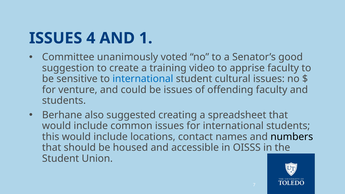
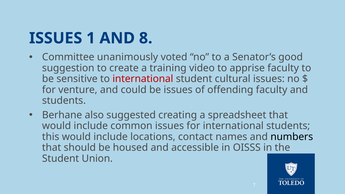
4: 4 -> 1 (91, 38)
1: 1 -> 8 (146, 38)
international colour: blue -> red (143, 79)
